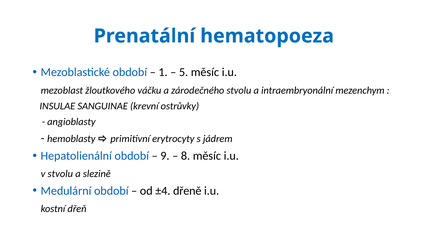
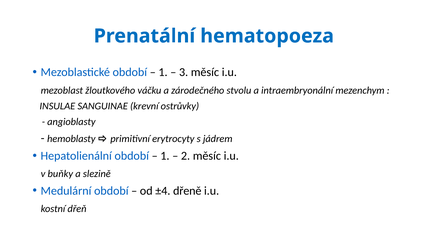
5: 5 -> 3 (184, 72)
9: 9 -> 1 (165, 156)
8: 8 -> 2 (186, 156)
v stvolu: stvolu -> buňky (60, 174)
